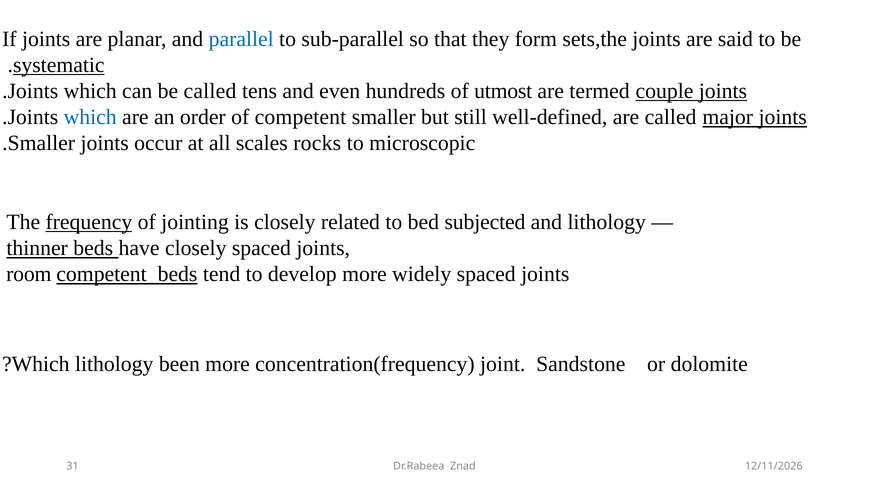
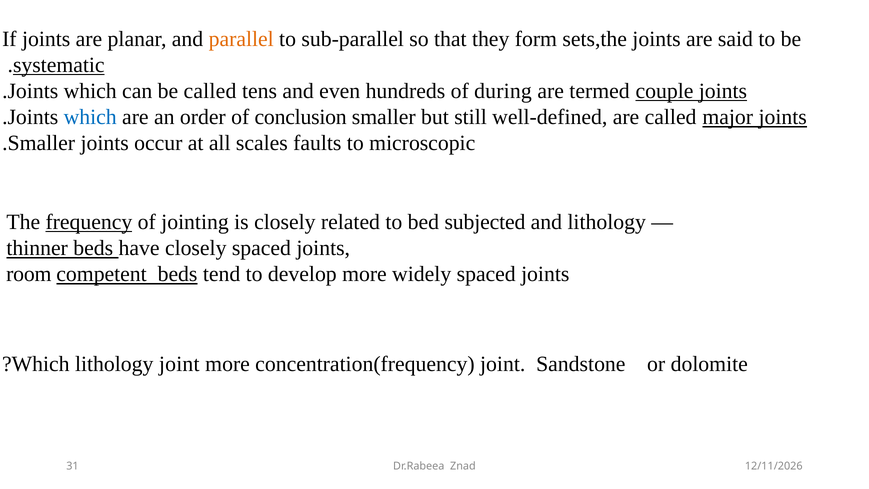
parallel colour: blue -> orange (241, 39)
utmost: utmost -> during (503, 91)
of competent: competent -> conclusion (301, 117)
rocks: rocks -> faults (317, 143)
lithology been: been -> joint (179, 364)
